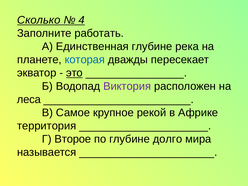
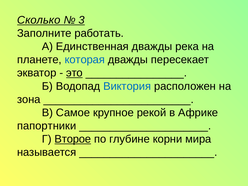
4: 4 -> 3 (82, 20)
Единственная глубине: глубине -> дважды (152, 46)
Виктория colour: purple -> blue (127, 86)
леса: леса -> зона (29, 99)
территория: территория -> папортники (47, 126)
Второе underline: none -> present (73, 139)
долго: долго -> корни (168, 139)
